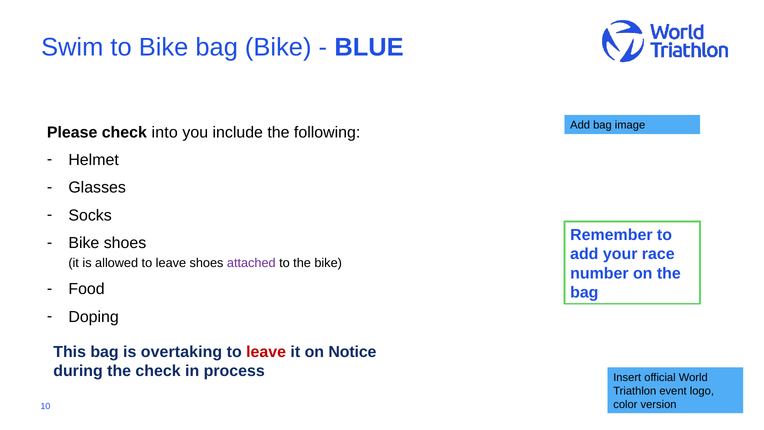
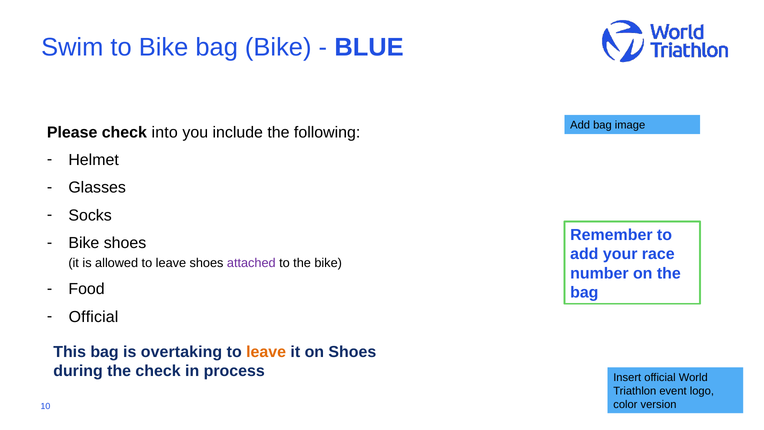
Doping: Doping -> Official (94, 317)
leave colour: red -> orange (266, 352)
on Notice: Notice -> Shoes (352, 352)
